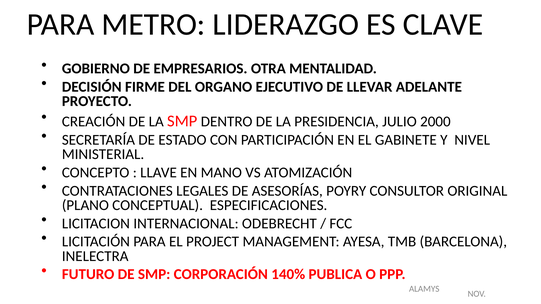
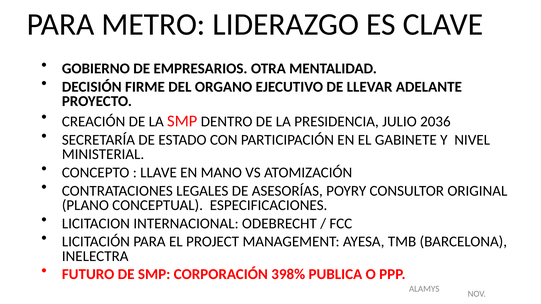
2000: 2000 -> 2036 (435, 122)
140%: 140% -> 398% (288, 275)
